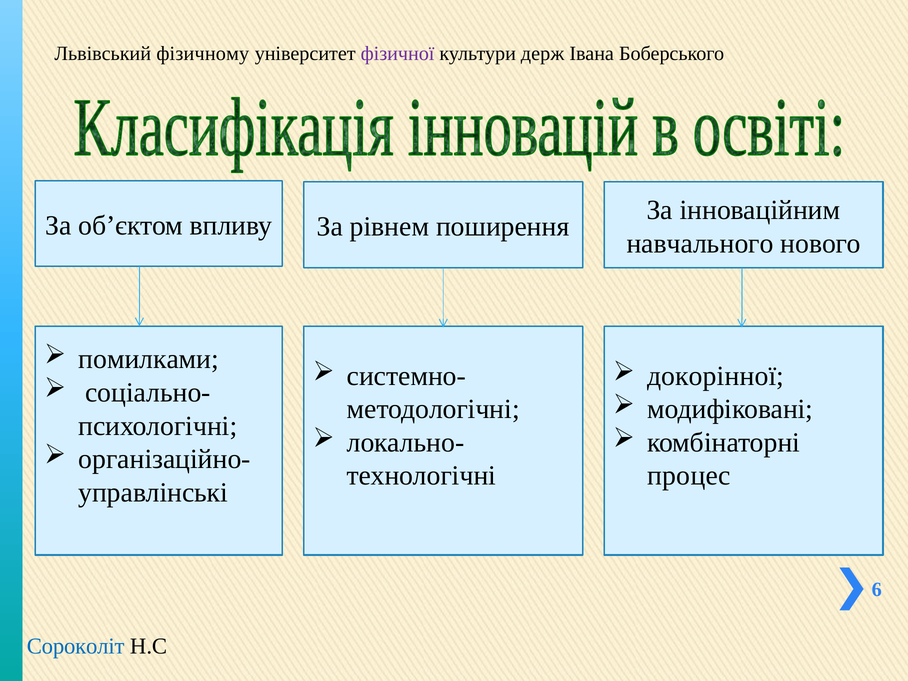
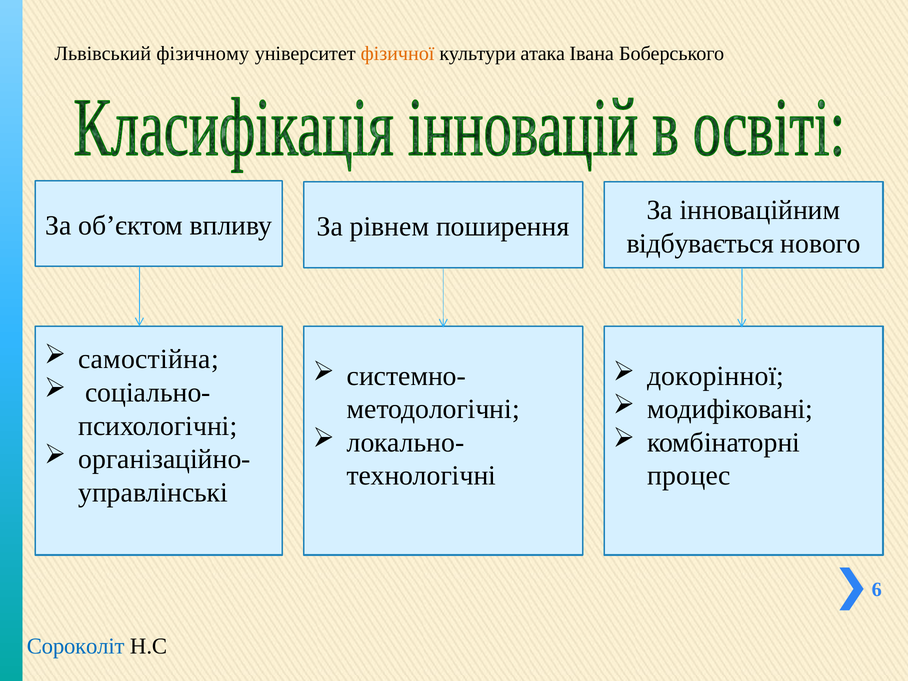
фізичної colour: purple -> orange (398, 54)
держ: держ -> атака (543, 54)
навчального: навчального -> відбувається (700, 243)
помилками: помилками -> самостійна (149, 359)
